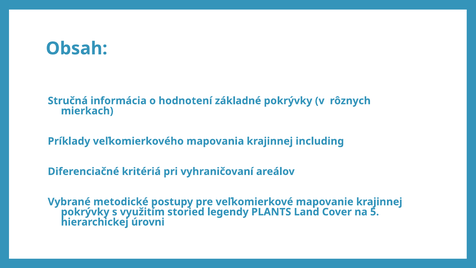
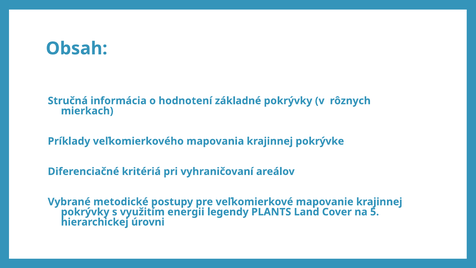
including: including -> pokrývke (320, 141)
storied: storied -> energii (186, 212)
